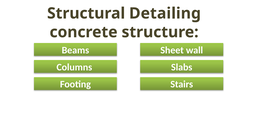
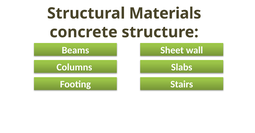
Detailing: Detailing -> Materials (165, 13)
